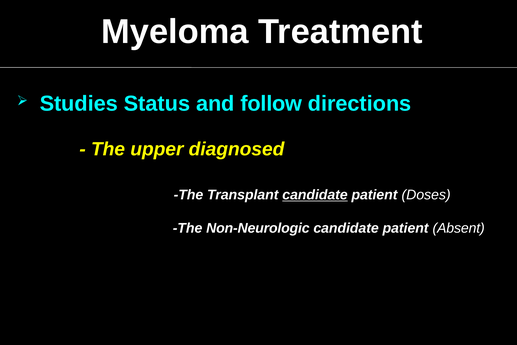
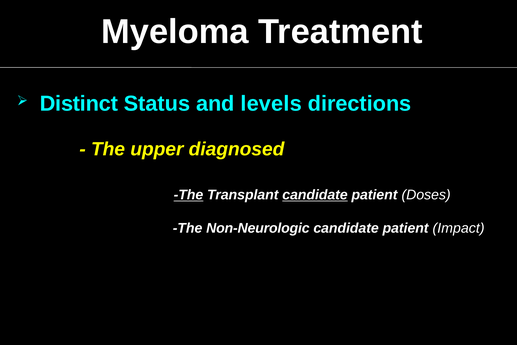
Studies: Studies -> Distinct (79, 104)
follow: follow -> levels (271, 104)
The underline: none -> present (188, 195)
Absent: Absent -> Impact (459, 228)
